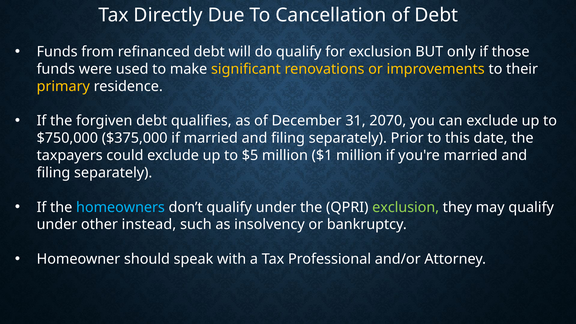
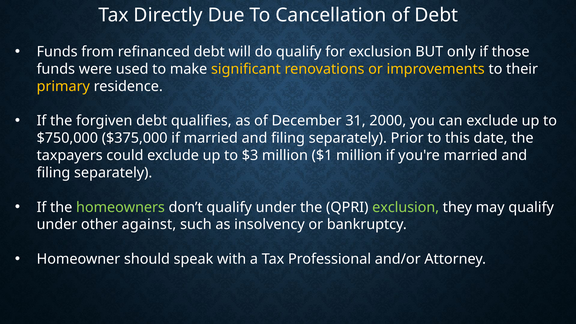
2070: 2070 -> 2000 (388, 121)
$5: $5 -> $3 (250, 155)
homeowners colour: light blue -> light green (120, 207)
instead: instead -> against (149, 225)
